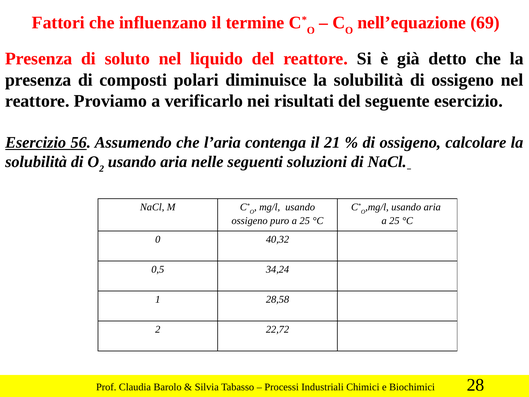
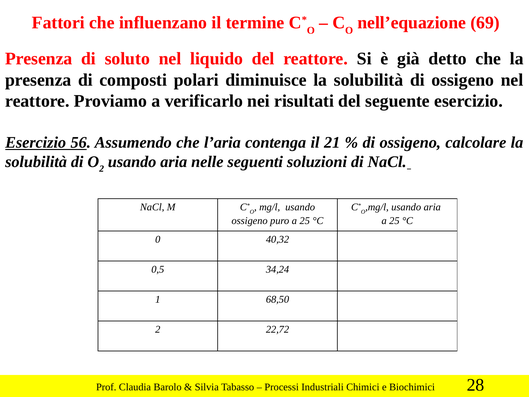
28,58: 28,58 -> 68,50 (278, 299)
